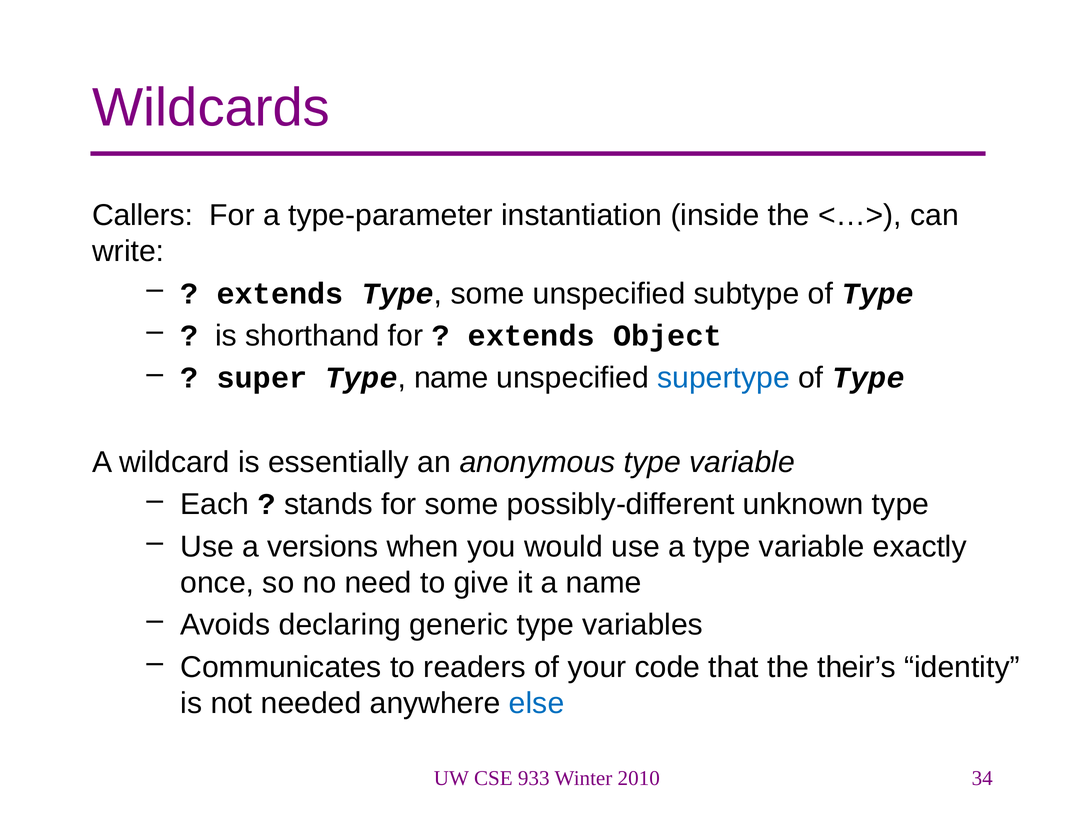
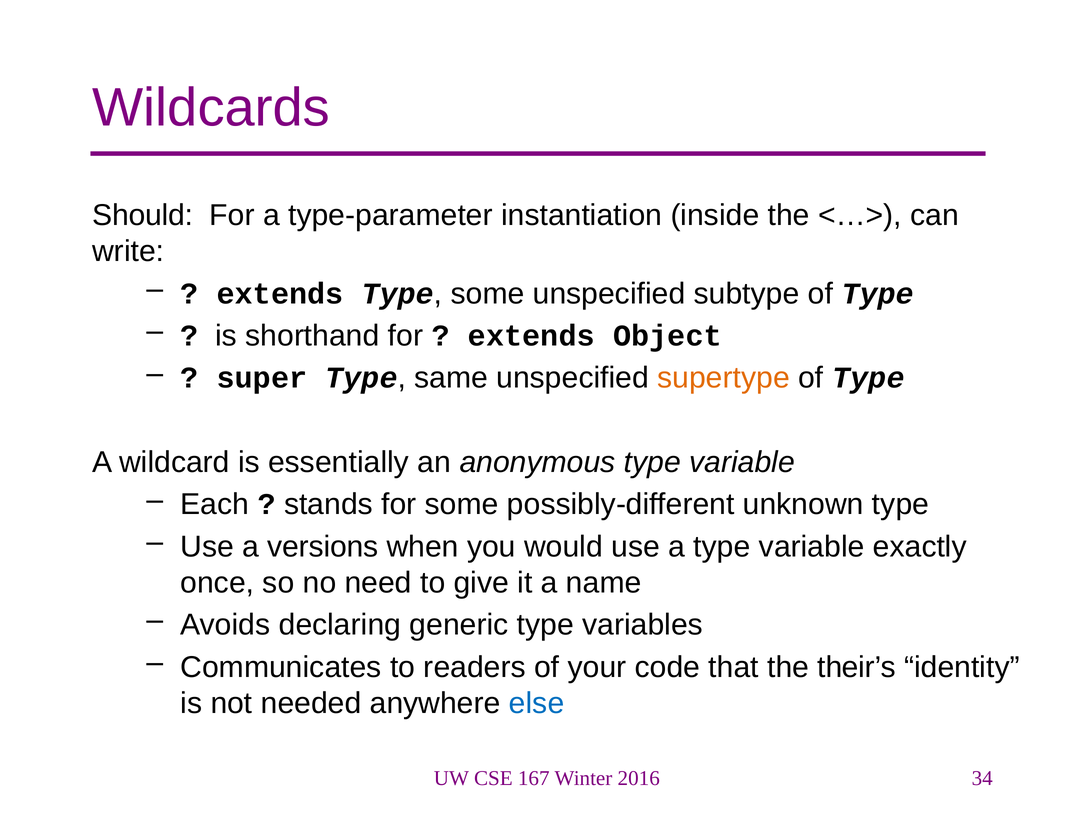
Callers: Callers -> Should (143, 216)
Type name: name -> same (451, 378)
supertype colour: blue -> orange (724, 378)
933: 933 -> 167 (534, 779)
2010: 2010 -> 2016 (639, 779)
